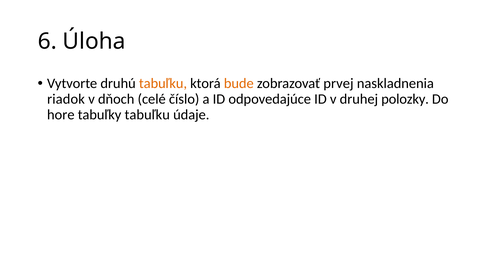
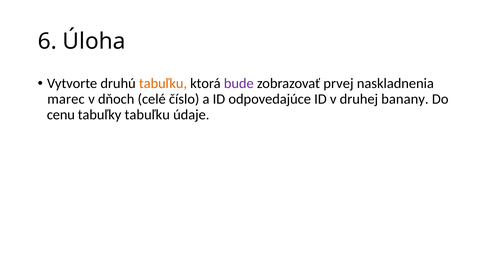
bude colour: orange -> purple (239, 84)
riadok: riadok -> marec (66, 99)
polozky: polozky -> banany (405, 99)
hore: hore -> cenu (61, 115)
